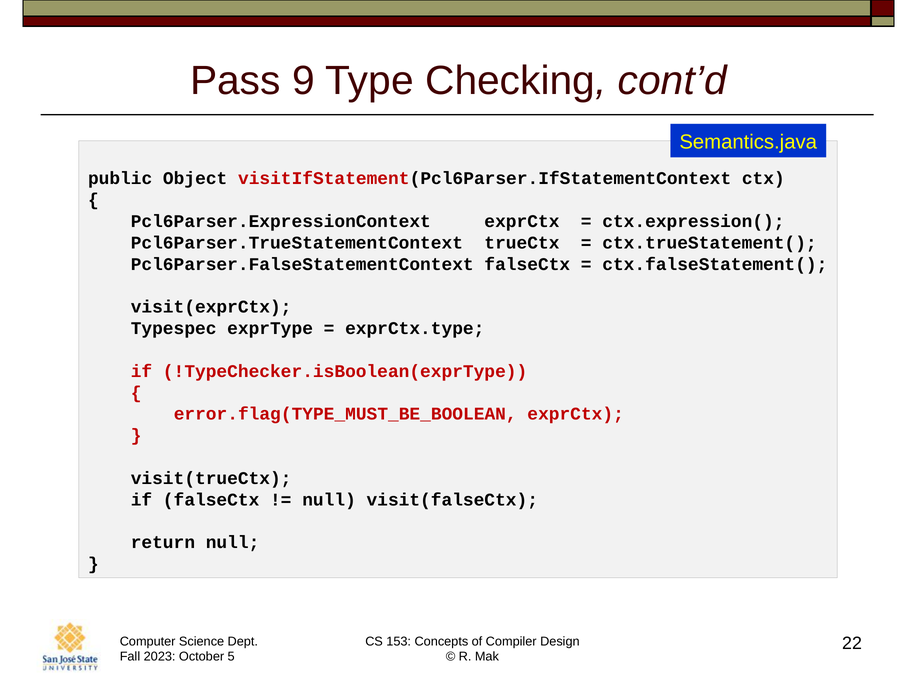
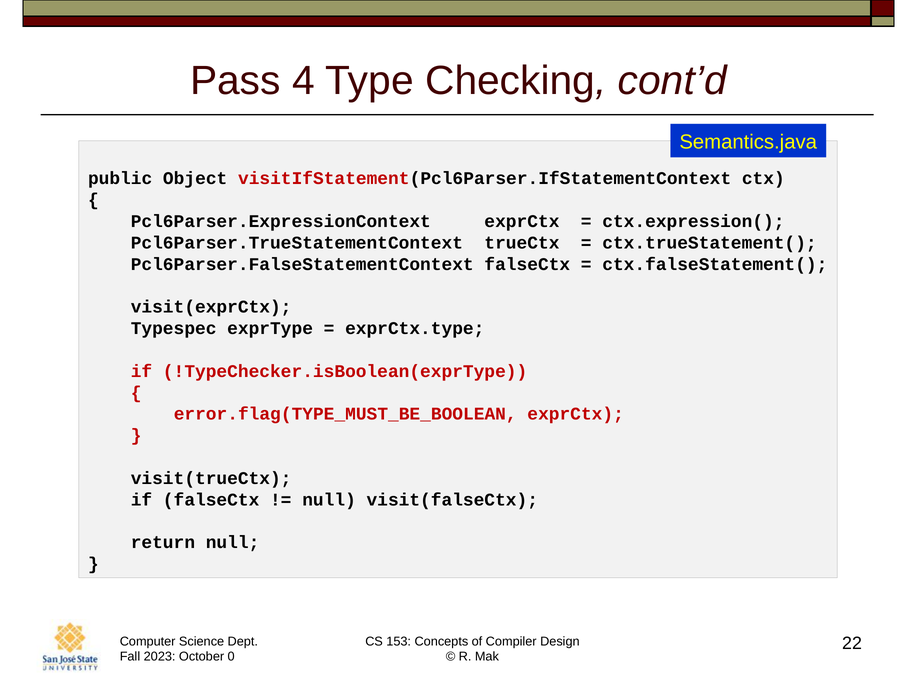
9: 9 -> 4 (303, 81)
5: 5 -> 0 (231, 656)
